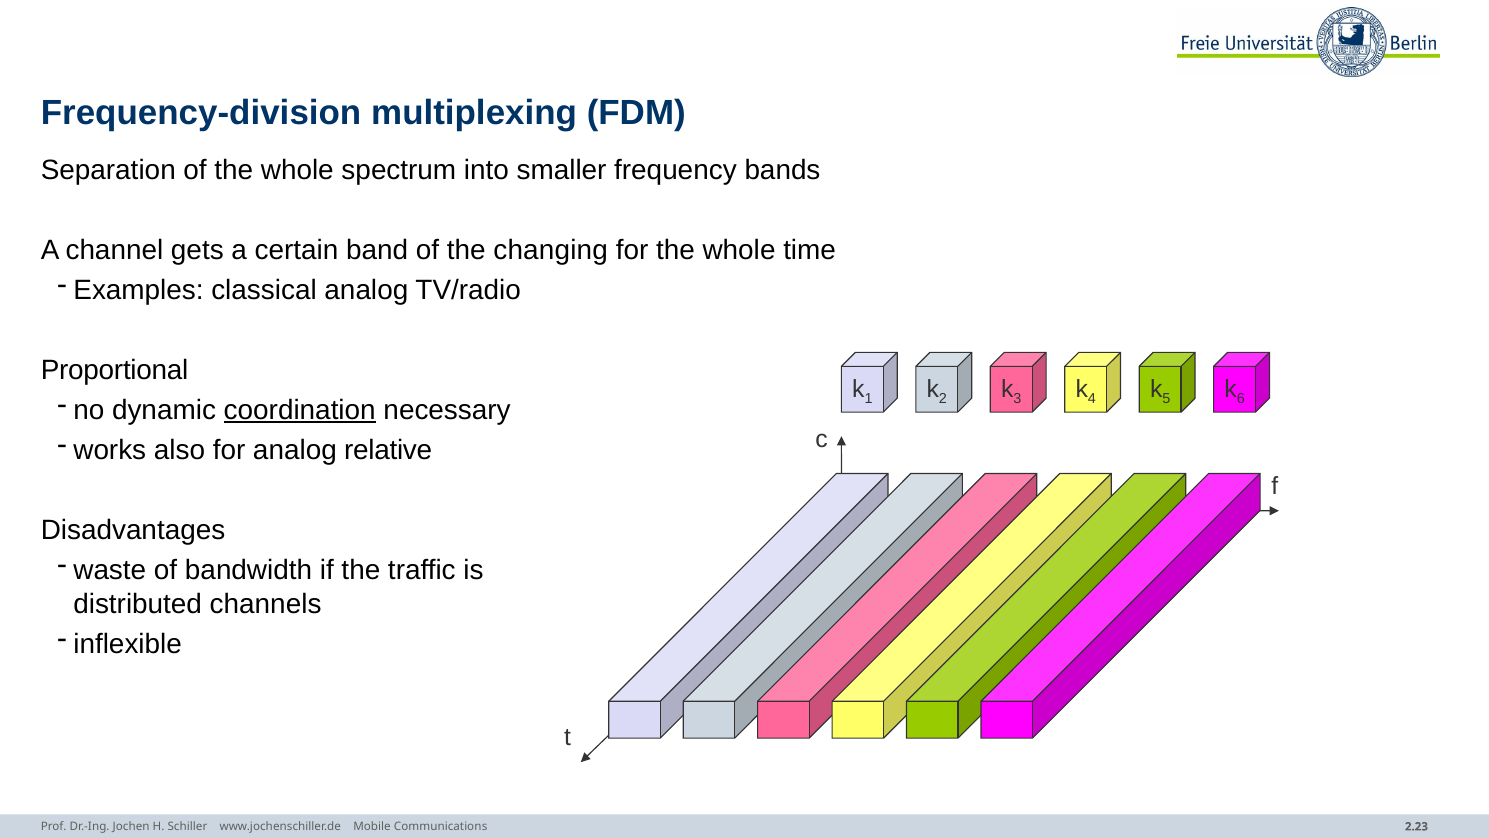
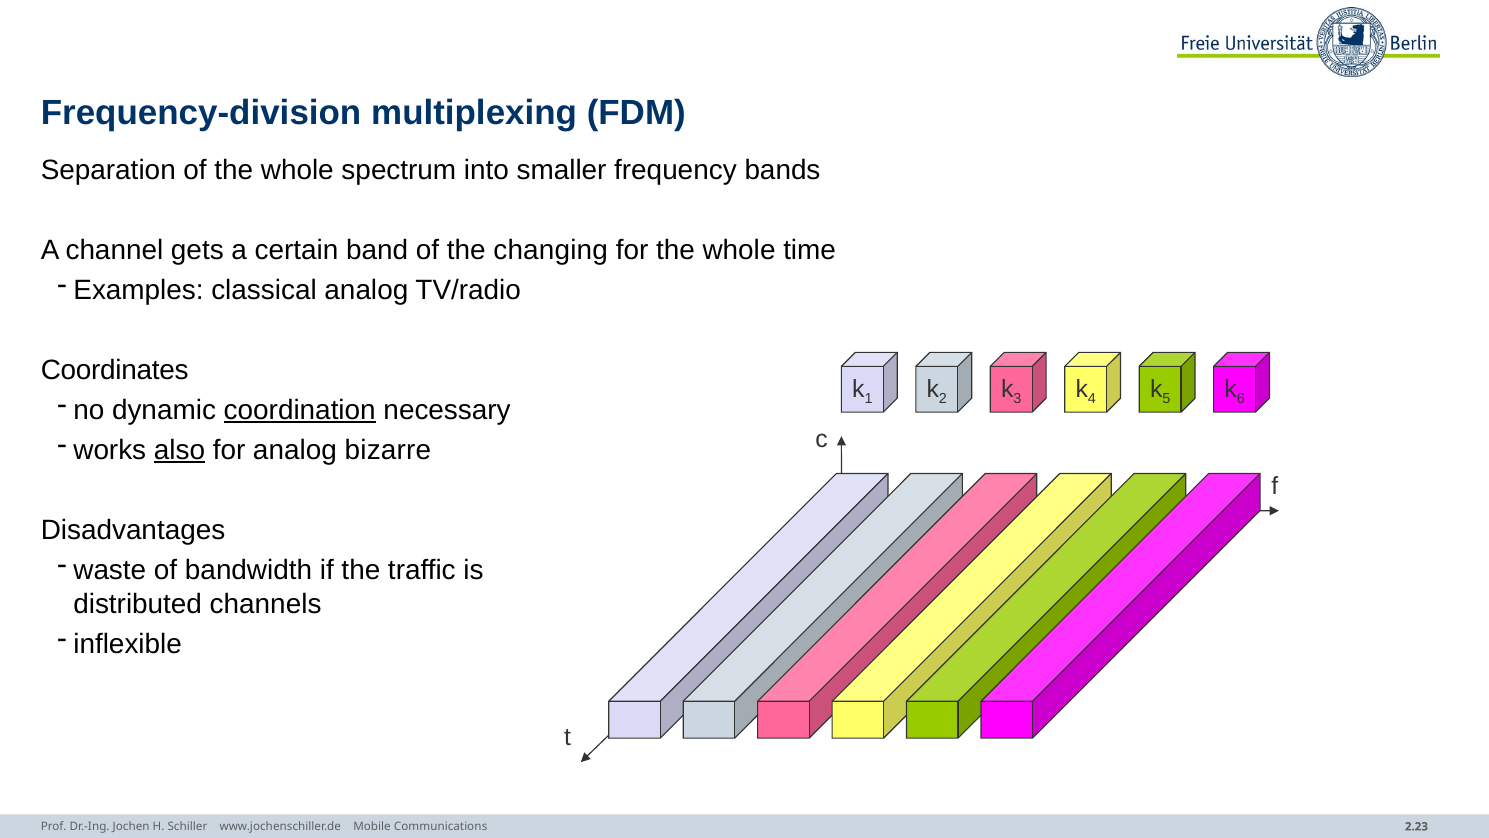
Proportional: Proportional -> Coordinates (115, 370)
also underline: none -> present (180, 450)
relative: relative -> bizarre (388, 450)
